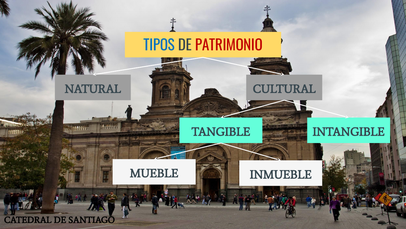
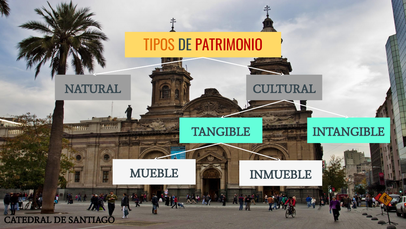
TIPOS colour: blue -> orange (159, 46)
